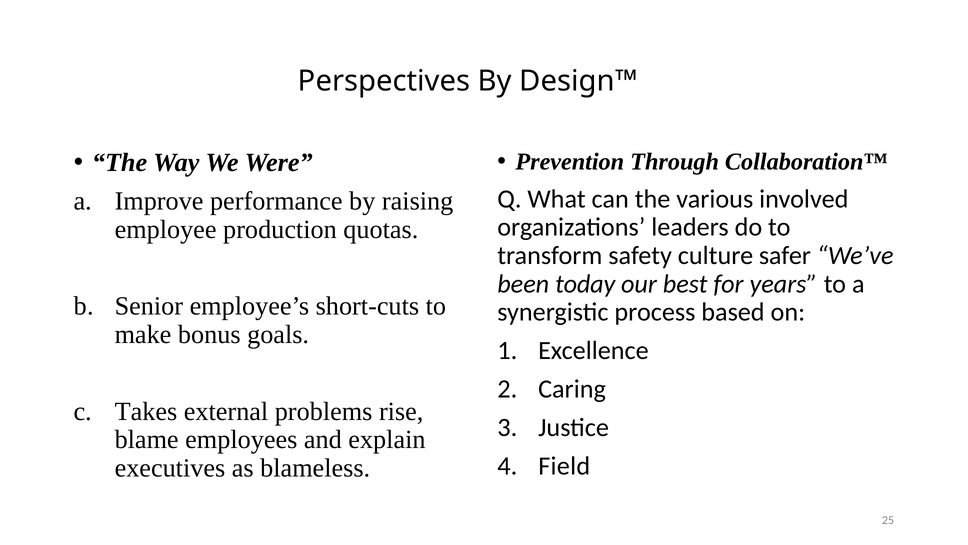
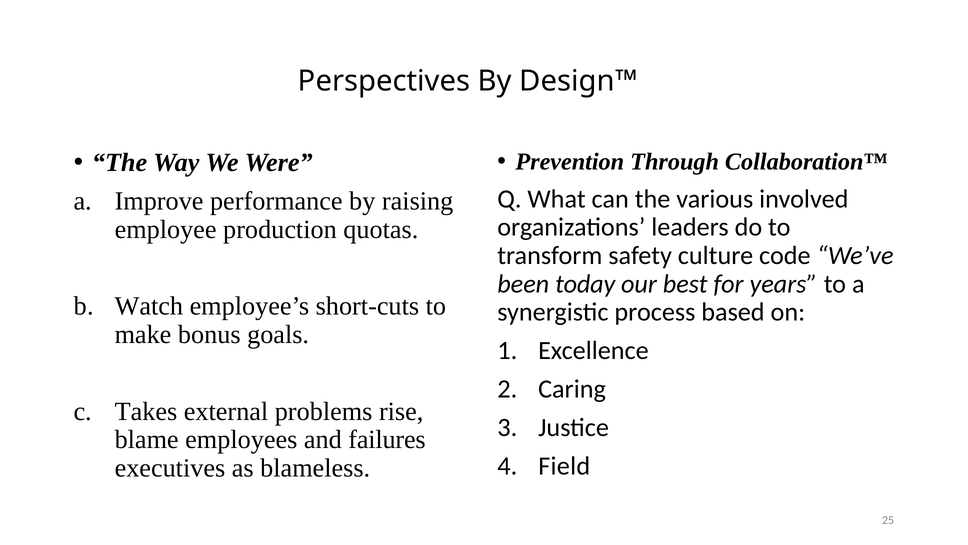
safer: safer -> code (785, 255)
Senior: Senior -> Watch (149, 306)
explain: explain -> failures (387, 439)
